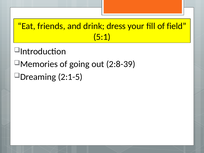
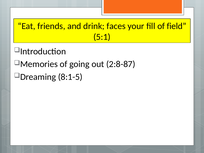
dress: dress -> faces (116, 26)
2:8-39: 2:8-39 -> 2:8-87 (121, 64)
2:1-5: 2:1-5 -> 8:1-5 (70, 77)
